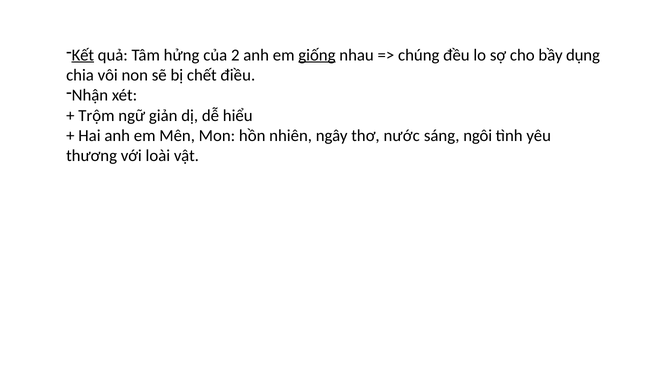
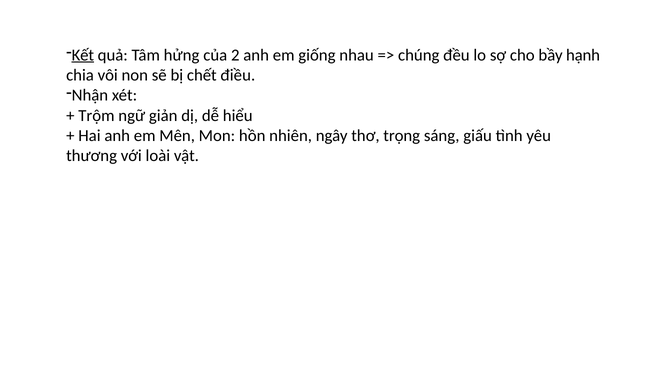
giống underline: present -> none (317, 55)
dụng: dụng -> hạnh (583, 55)
nước: nước -> trọng (402, 135)
ngôi: ngôi -> giấu (478, 135)
